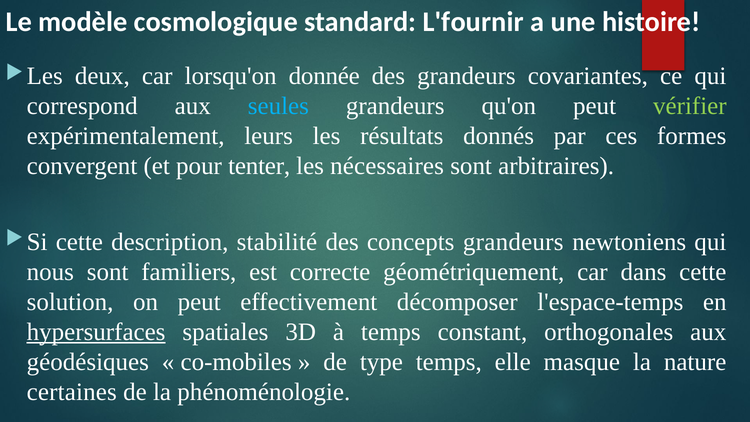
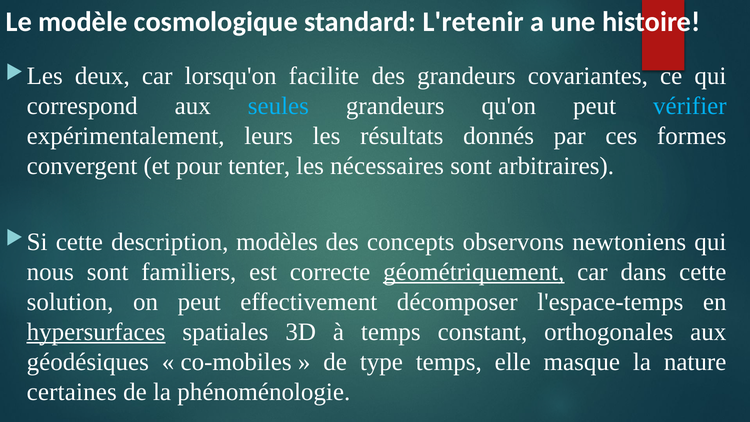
L'fournir: L'fournir -> L'retenir (473, 22)
donnée: donnée -> facilite (324, 76)
vérifier colour: light green -> light blue (690, 106)
stabilité: stabilité -> modèles (277, 242)
concepts grandeurs: grandeurs -> observons (513, 242)
géométriquement underline: none -> present (474, 272)
